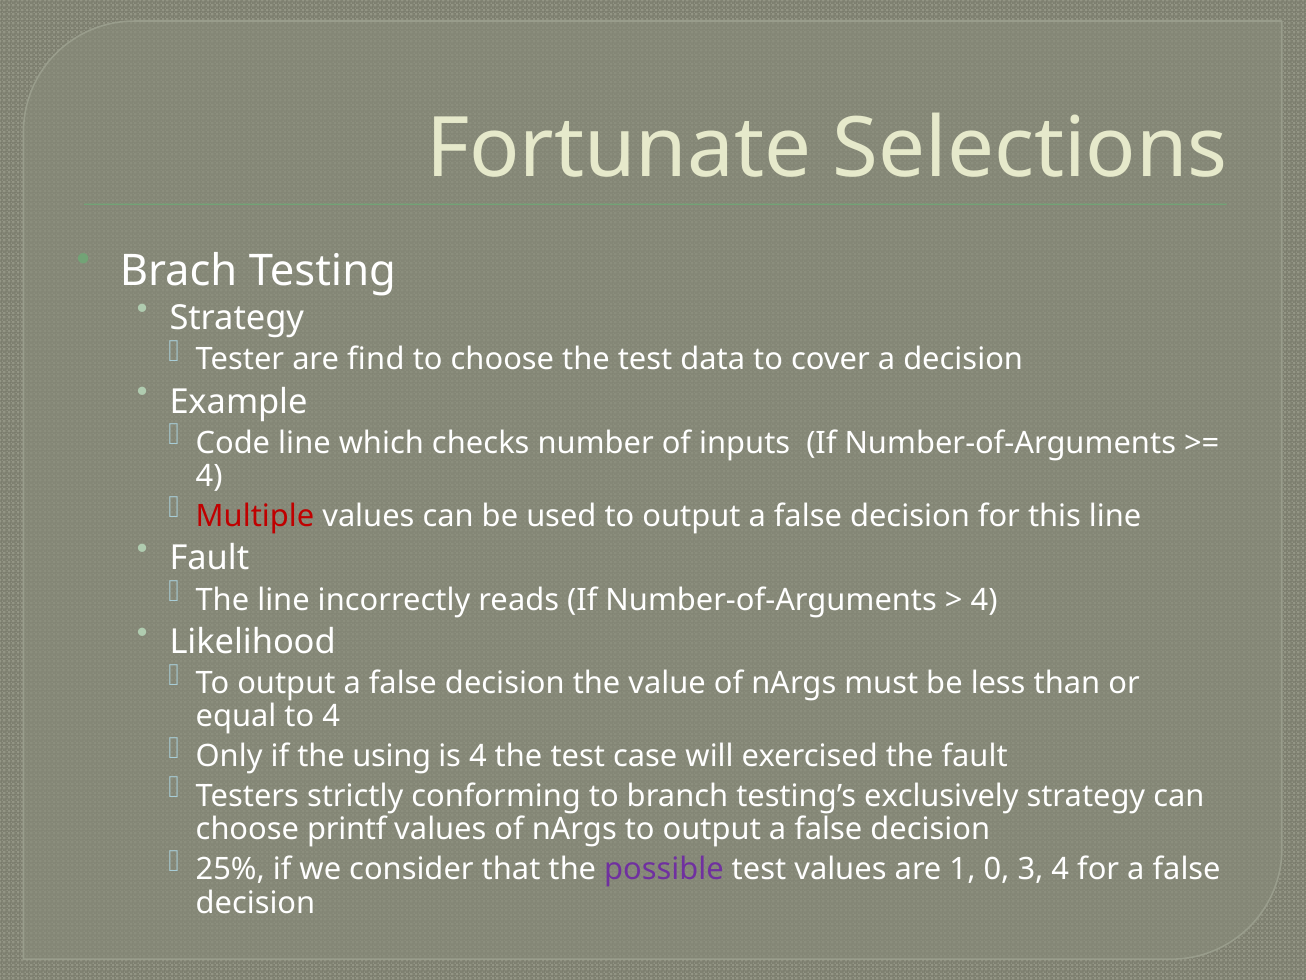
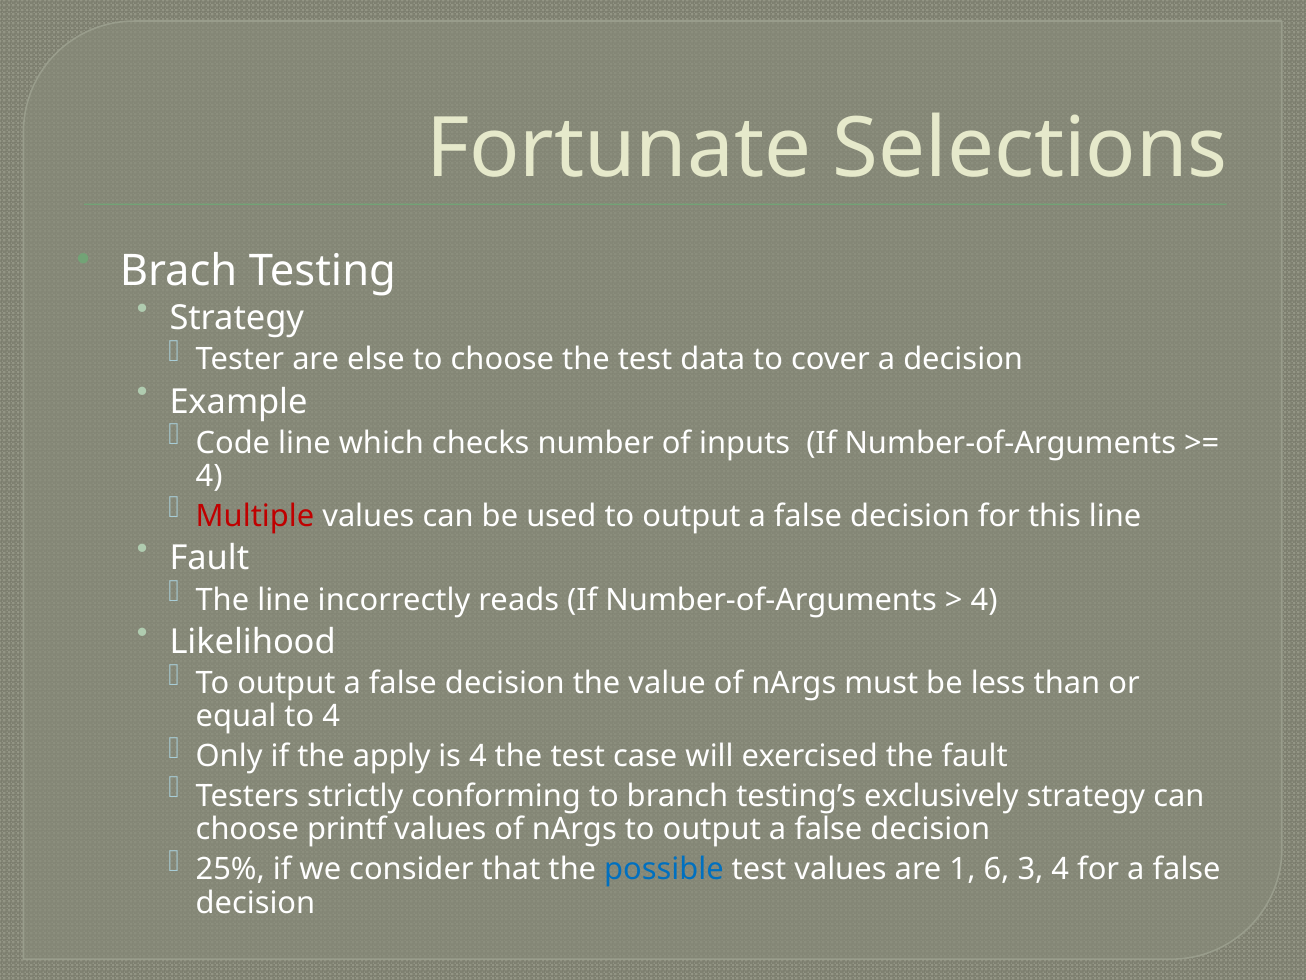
find: find -> else (376, 359)
using: using -> apply (392, 756)
possible colour: purple -> blue (664, 869)
0: 0 -> 6 (997, 869)
